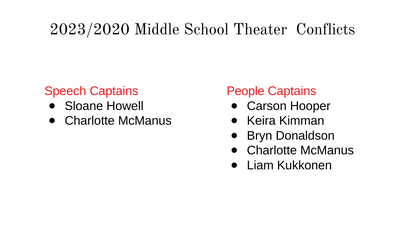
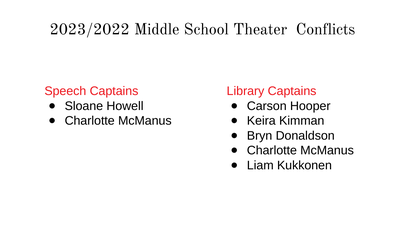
2023/2020: 2023/2020 -> 2023/2022 (90, 29)
People: People -> Library (245, 91)
